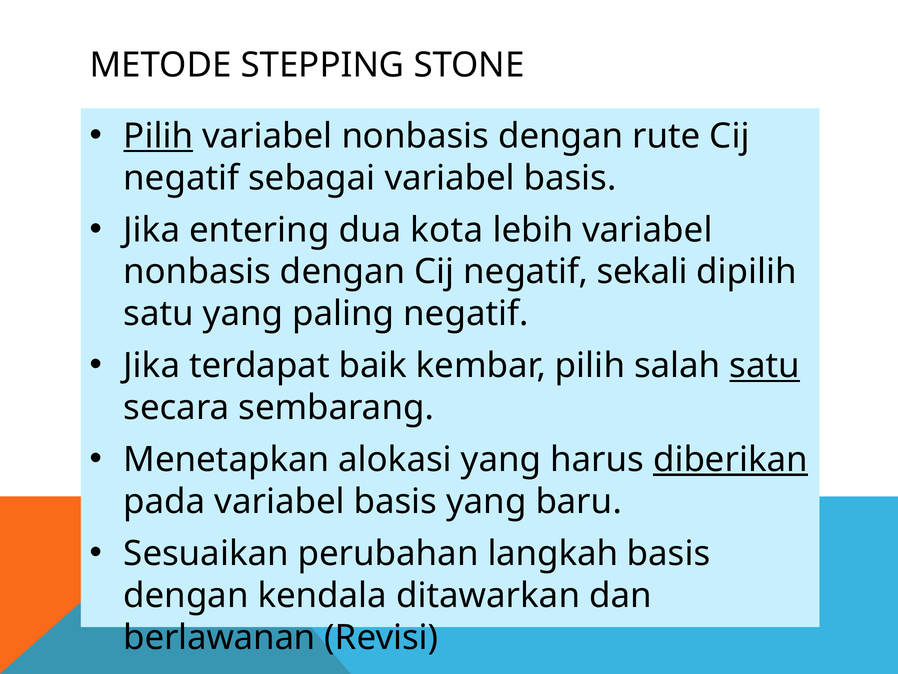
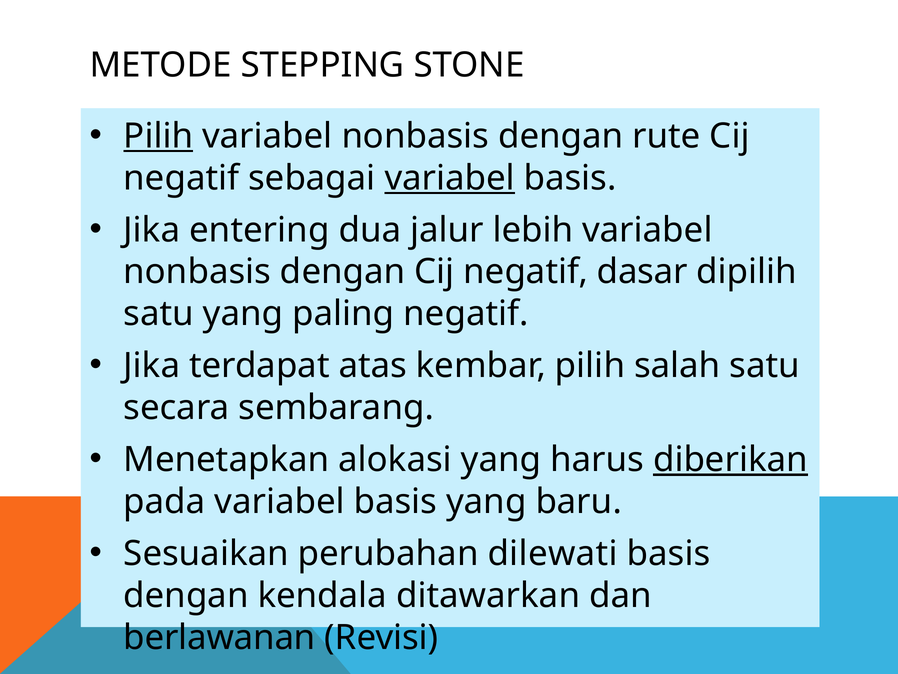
variabel underline: none -> present (450, 178)
kota: kota -> jalur (447, 230)
sekali: sekali -> dasar (642, 272)
baik: baik -> atas (373, 366)
satu underline: present -> none (765, 366)
langkah: langkah -> dilewati (553, 553)
